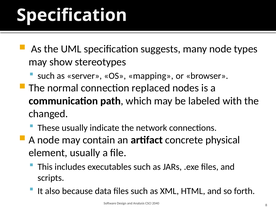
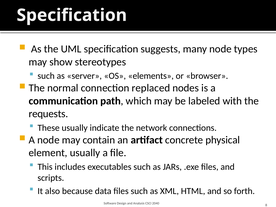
mapping: mapping -> elements (151, 76)
changed: changed -> requests (48, 114)
